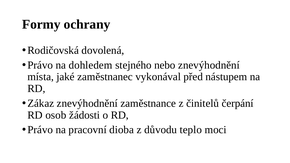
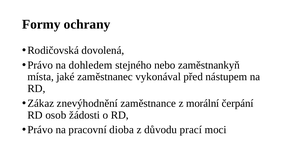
nebo znevýhodnění: znevýhodnění -> zaměstnankyň (209, 65)
činitelů: činitelů -> morální (203, 103)
teplo: teplo -> prací (191, 130)
